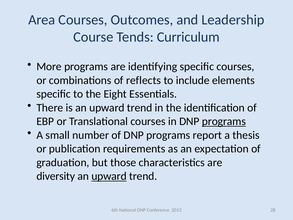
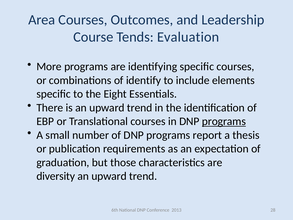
Curriculum: Curriculum -> Evaluation (188, 37)
reflects: reflects -> identify (144, 80)
upward underline: present -> none (109, 176)
